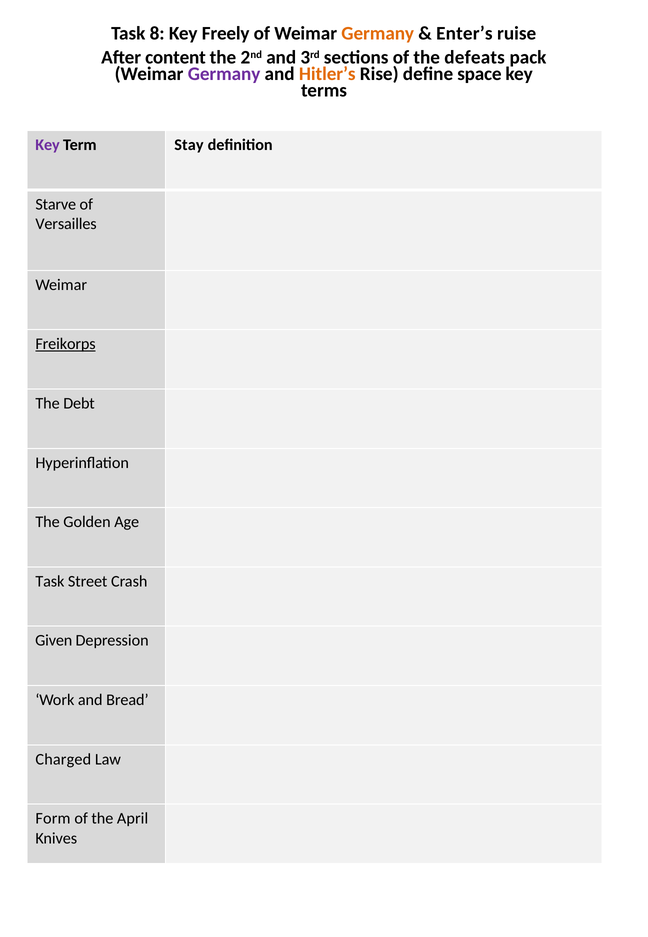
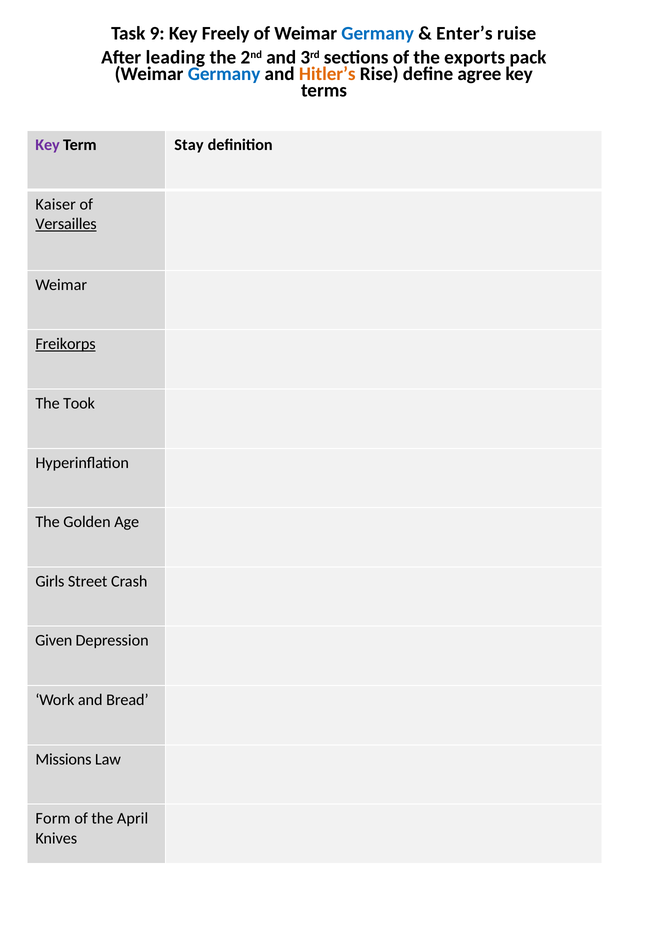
8: 8 -> 9 (157, 33)
Germany colour: orange -> blue (378, 33)
content: content -> leading (175, 57)
defeats: defeats -> exports (475, 57)
Germany colour: purple -> blue (224, 74)
space: space -> agree (479, 74)
Starve: Starve -> Kaiser (56, 204)
Versailles underline: none -> present (66, 224)
Debt: Debt -> Took (79, 403)
Task: Task -> Girls (50, 581)
Charged: Charged -> Missions (63, 758)
